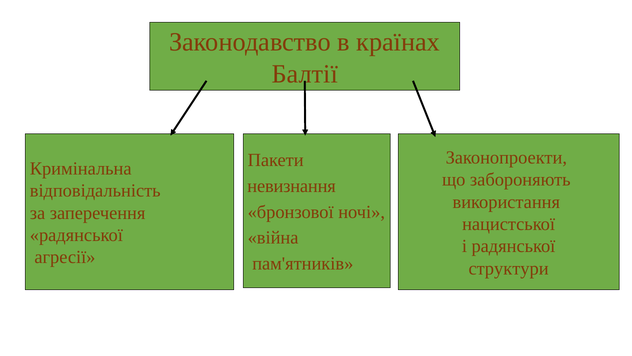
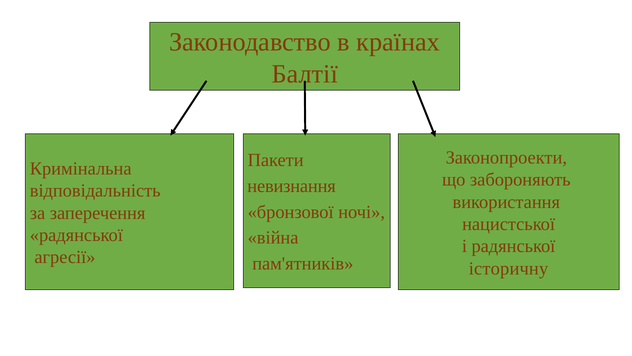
структури: структури -> історичну (509, 268)
